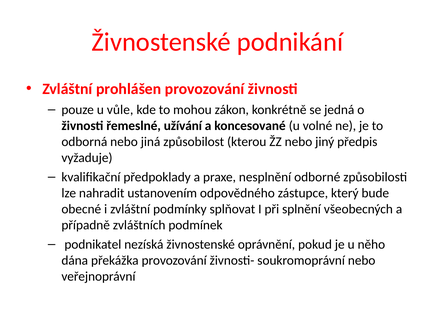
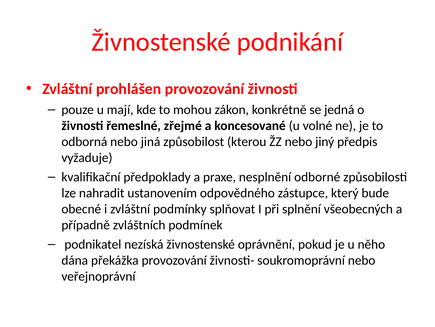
vůle: vůle -> mají (120, 109)
užívání: užívání -> zřejmé (183, 125)
